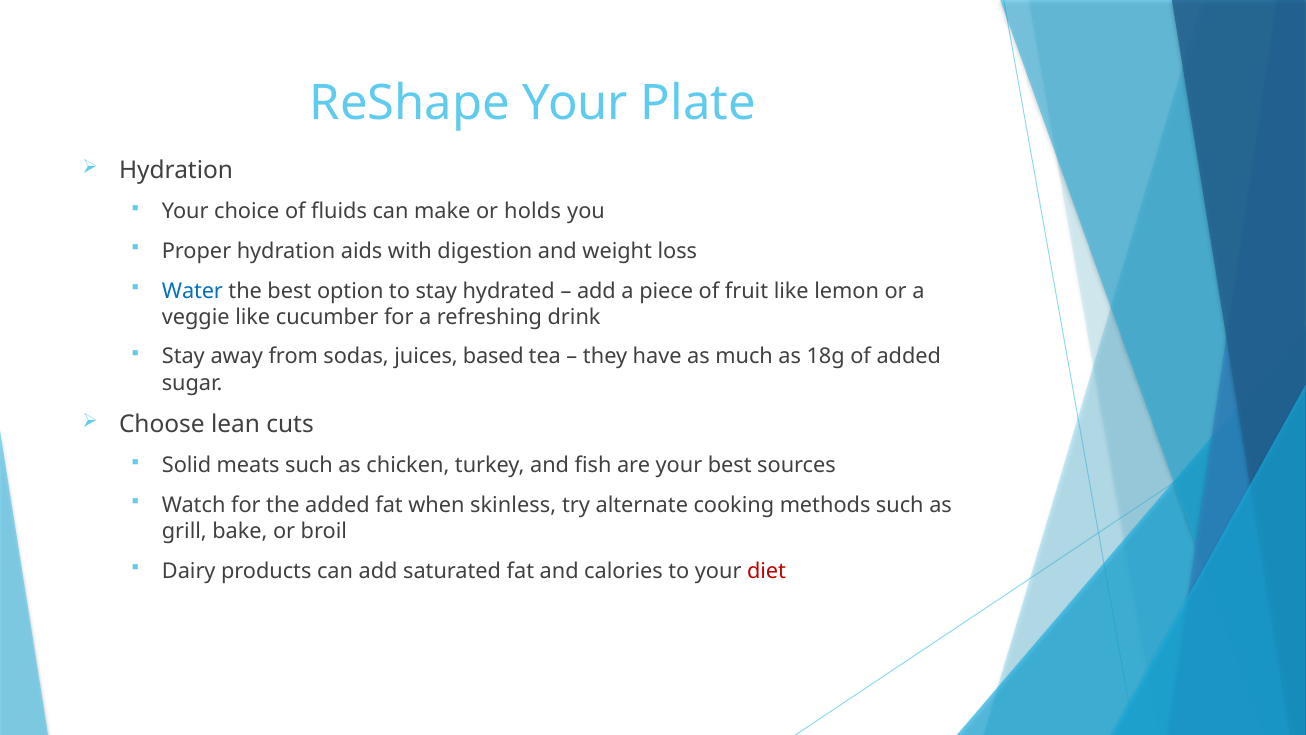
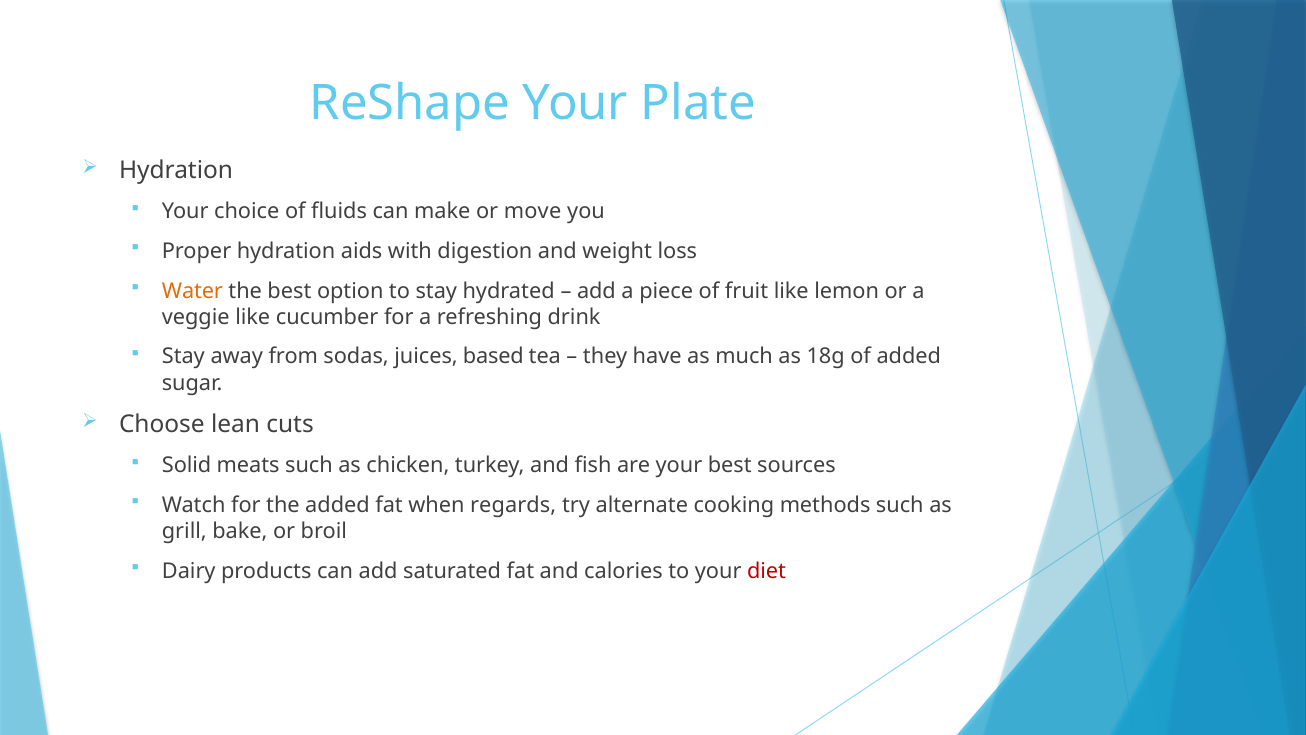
holds: holds -> move (533, 211)
Water colour: blue -> orange (192, 291)
skinless: skinless -> regards (513, 505)
